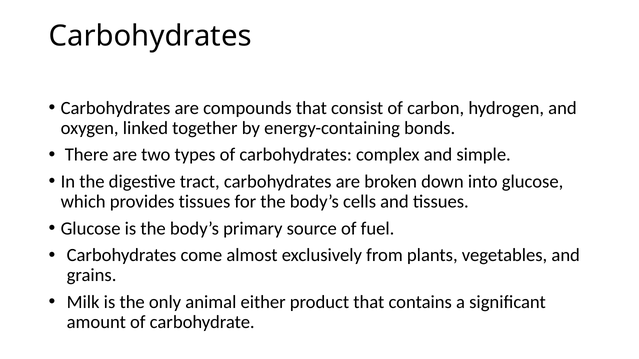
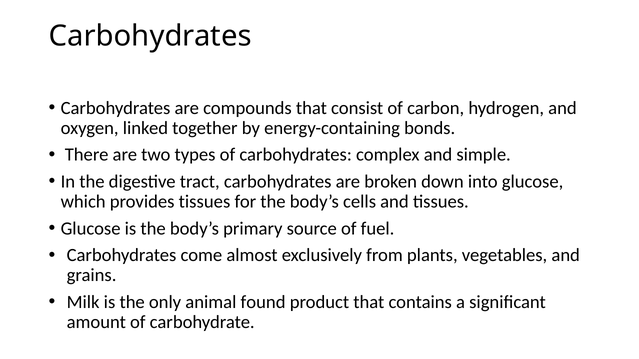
either: either -> found (263, 302)
